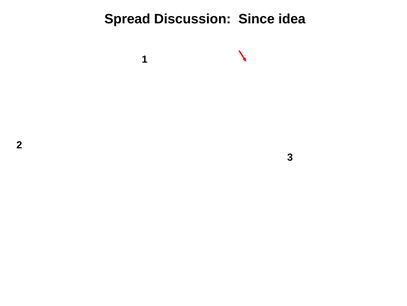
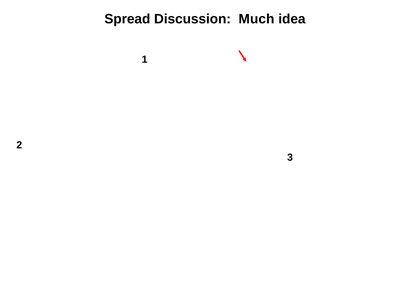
Since: Since -> Much (256, 19)
